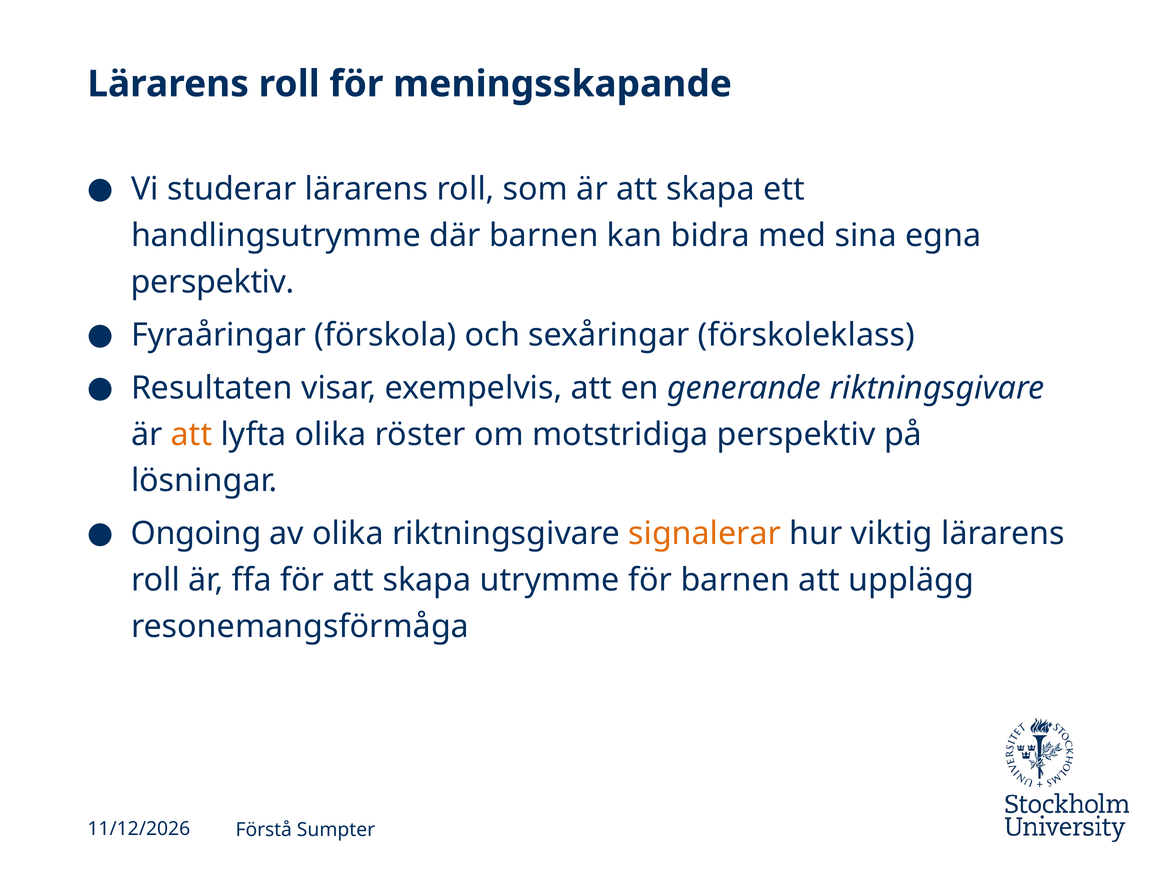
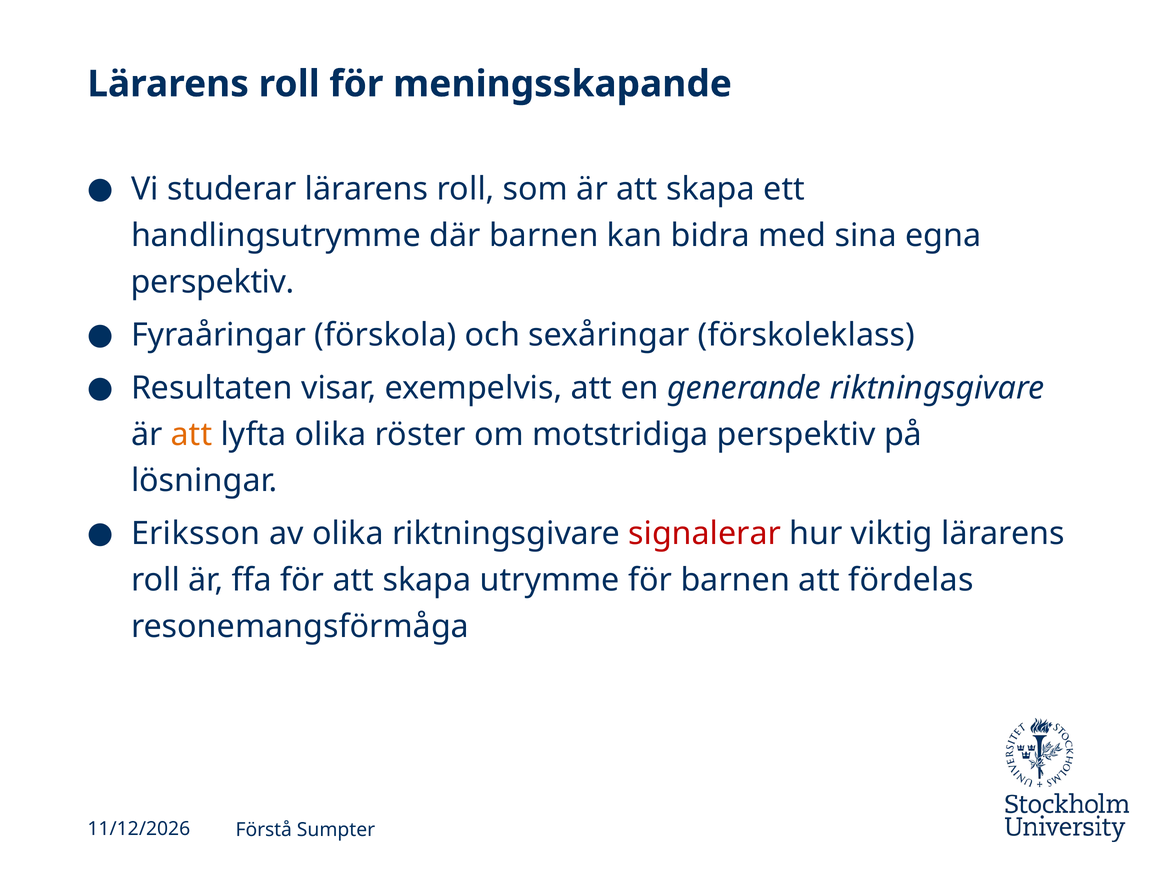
Ongoing: Ongoing -> Eriksson (196, 534)
signalerar colour: orange -> red (705, 534)
upplägg: upplägg -> fördelas (911, 580)
